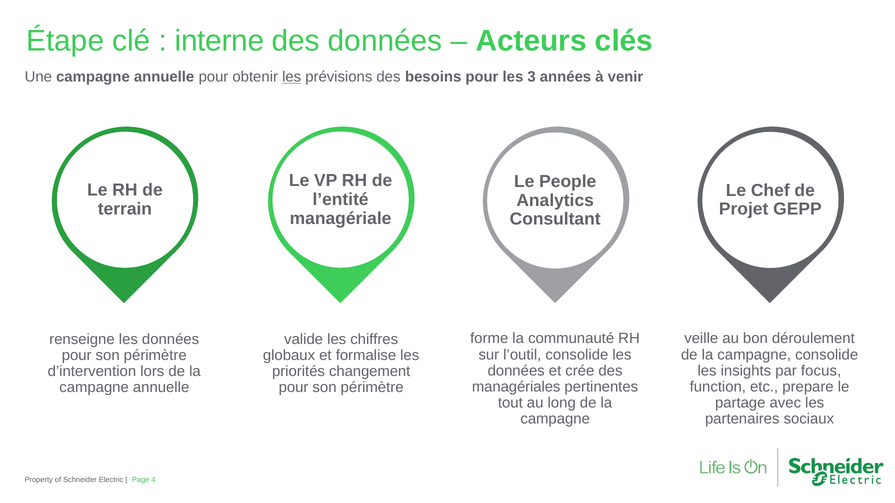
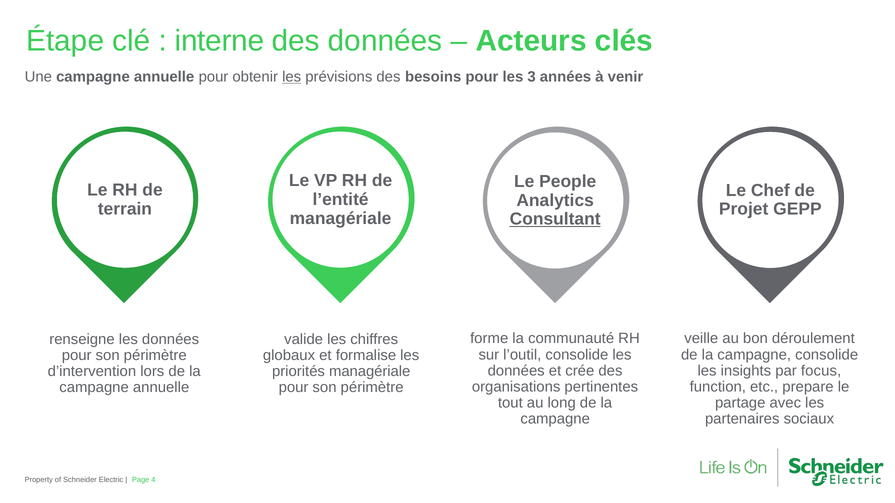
Consultant underline: none -> present (555, 219)
priorités changement: changement -> managériale (370, 372)
managériales: managériales -> organisations (516, 387)
